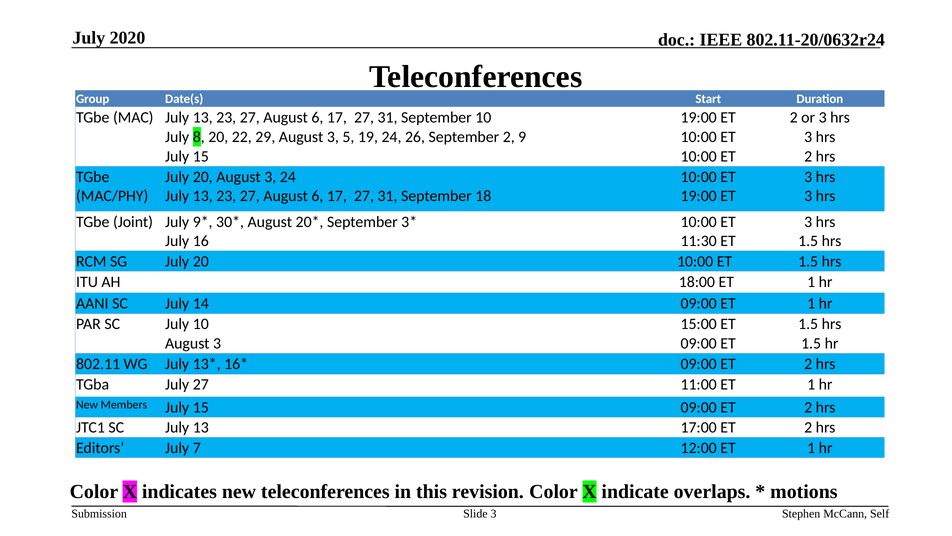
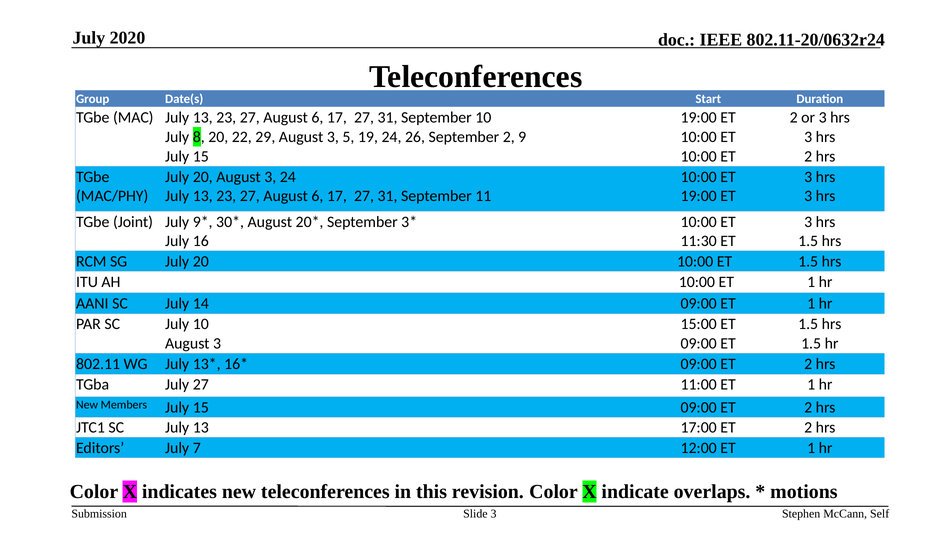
18: 18 -> 11 (483, 196)
AH 18:00: 18:00 -> 10:00 (697, 282)
